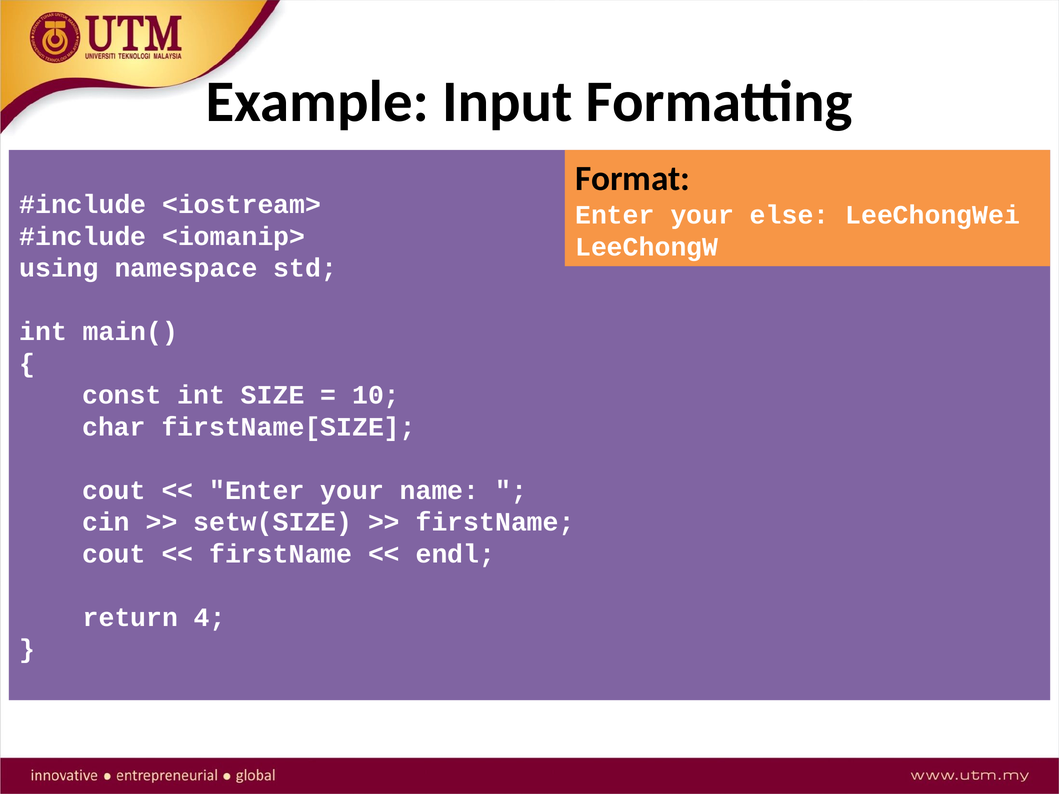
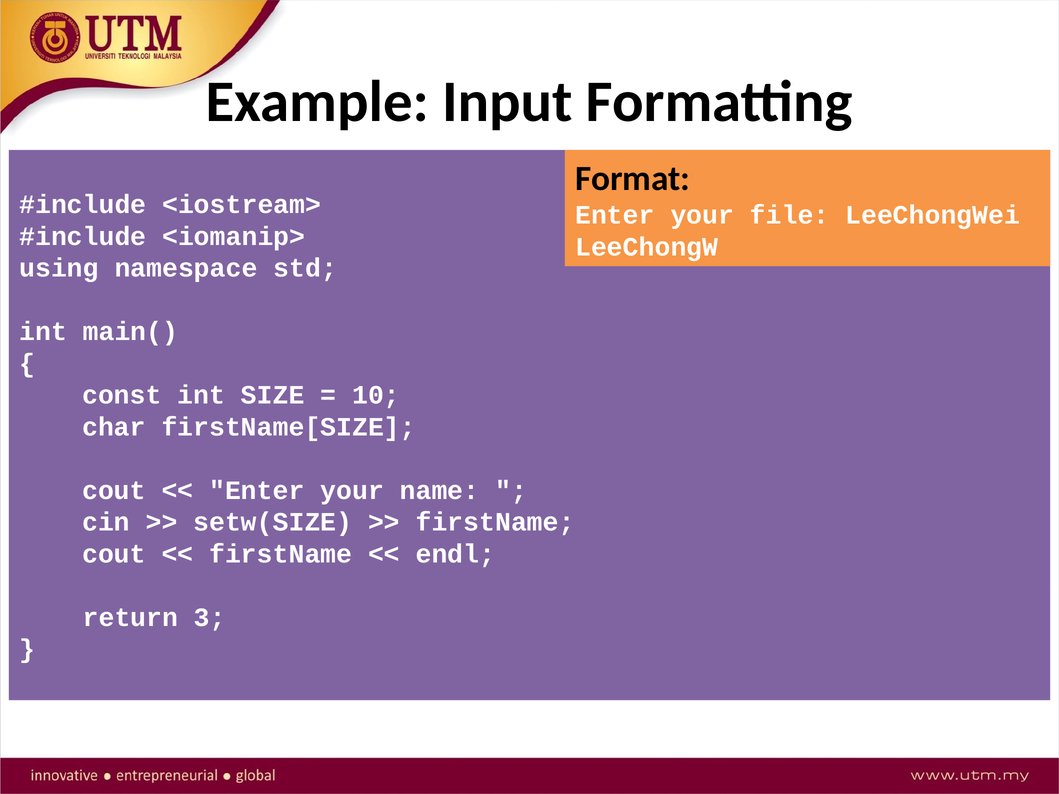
else: else -> file (790, 215)
4: 4 -> 3 (210, 618)
